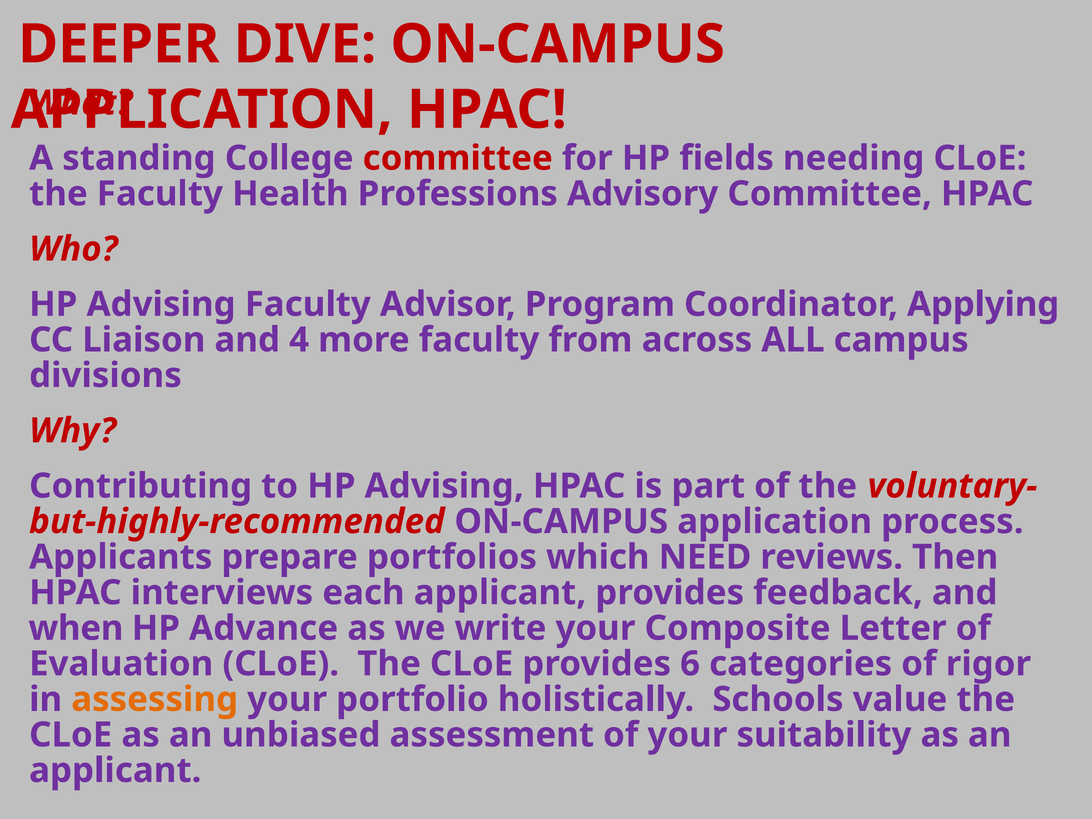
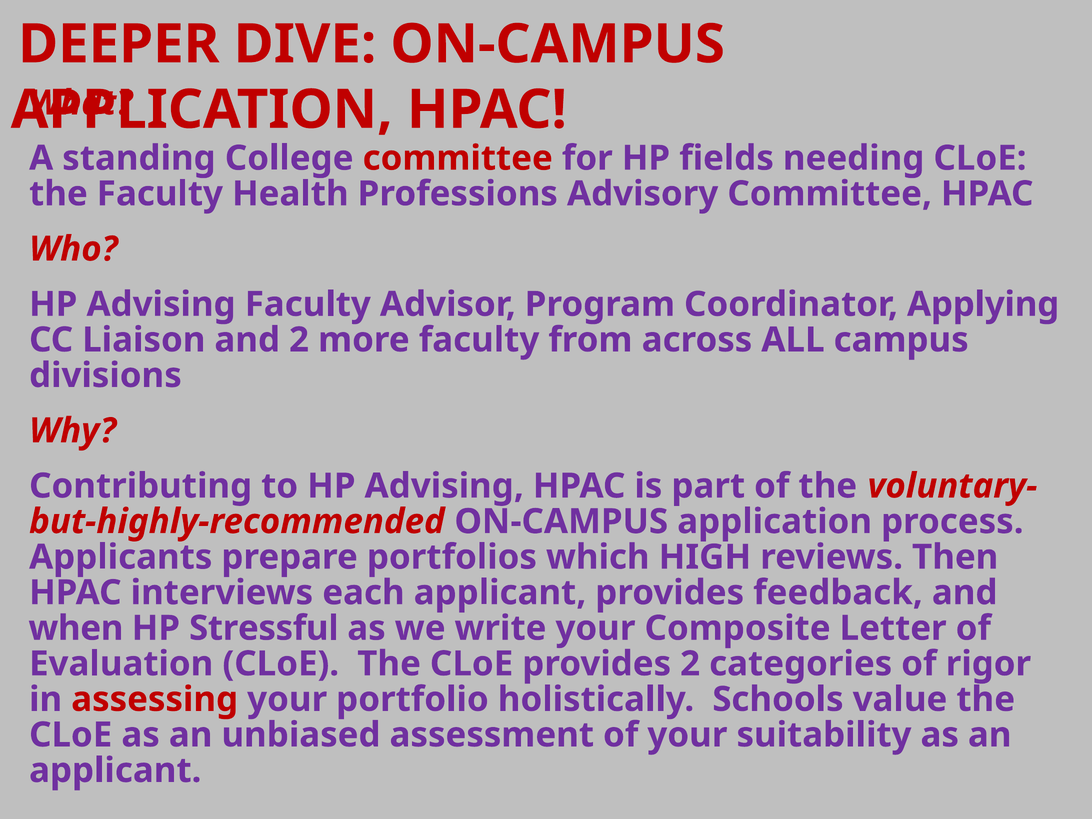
and 4: 4 -> 2 (299, 340)
NEED: NEED -> HIGH (705, 557)
Advance: Advance -> Stressful (264, 628)
provides 6: 6 -> 2 (690, 664)
assessing colour: orange -> red (155, 699)
